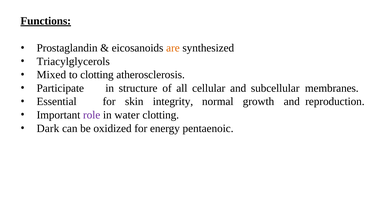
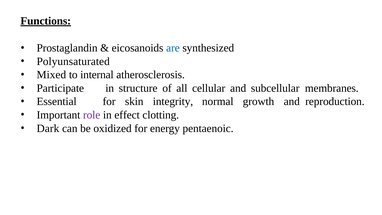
are colour: orange -> blue (173, 48)
Triacylglycerols: Triacylglycerols -> Polyunsaturated (73, 61)
to clotting: clotting -> internal (97, 75)
water: water -> effect (127, 115)
